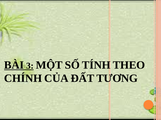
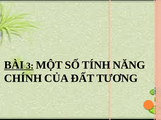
THEO: THEO -> NĂNG (129, 65)
